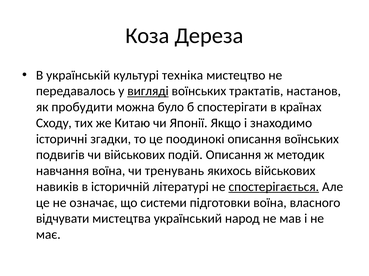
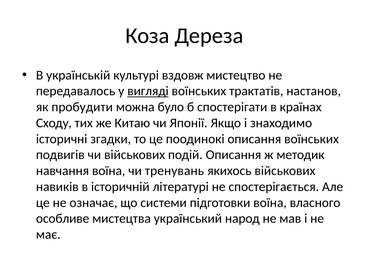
техніка: техніка -> вздовж (183, 75)
спостерігається underline: present -> none (274, 187)
відчувати: відчувати -> особливе (63, 219)
